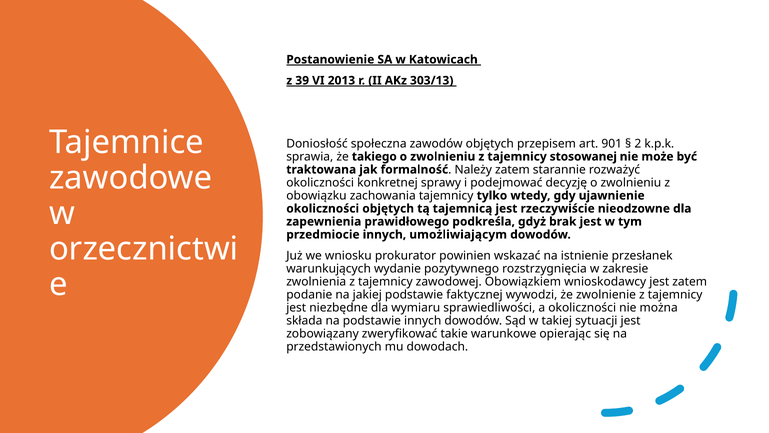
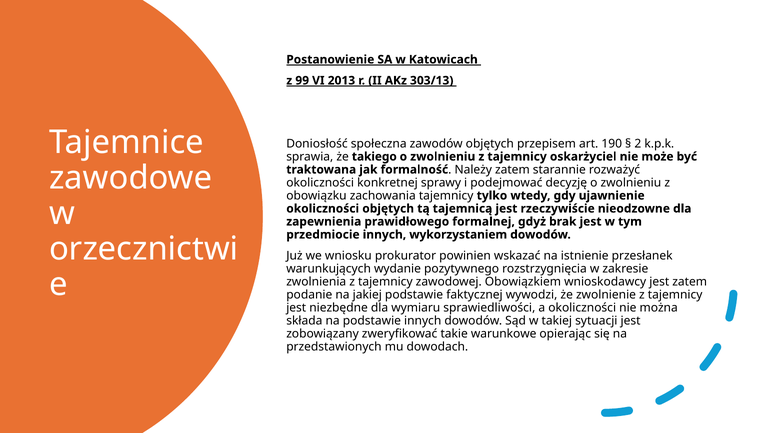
39: 39 -> 99 (302, 80)
901: 901 -> 190 (612, 143)
stosowanej: stosowanej -> oskarżyciel (583, 156)
podkreśla: podkreśla -> formalnej (484, 221)
umożliwiającym: umożliwiającym -> wykorzystaniem (458, 234)
